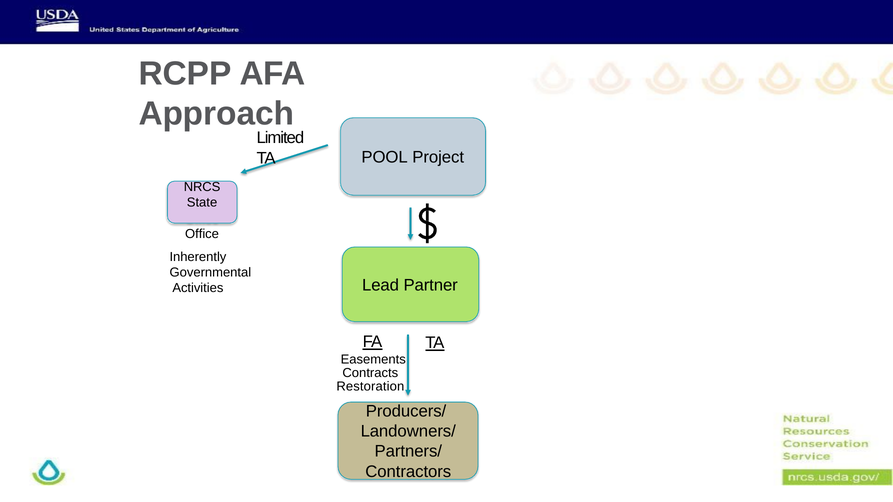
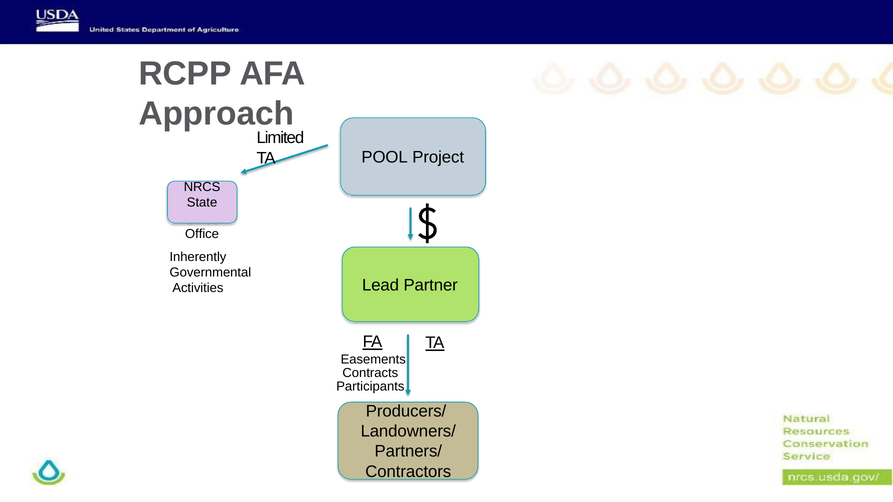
Restoration: Restoration -> Participants (370, 387)
